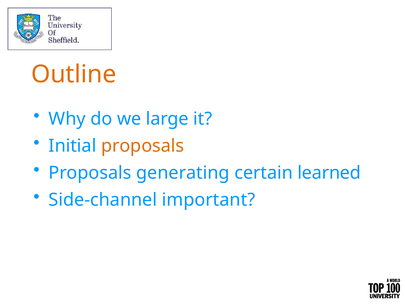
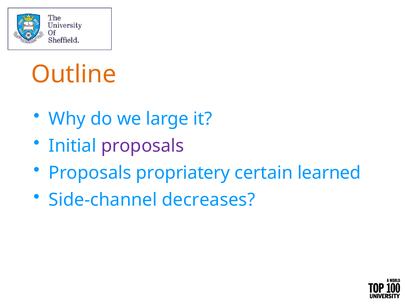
proposals colour: orange -> purple (143, 146)
generating: generating -> propriatery (183, 173)
important: important -> decreases (208, 200)
